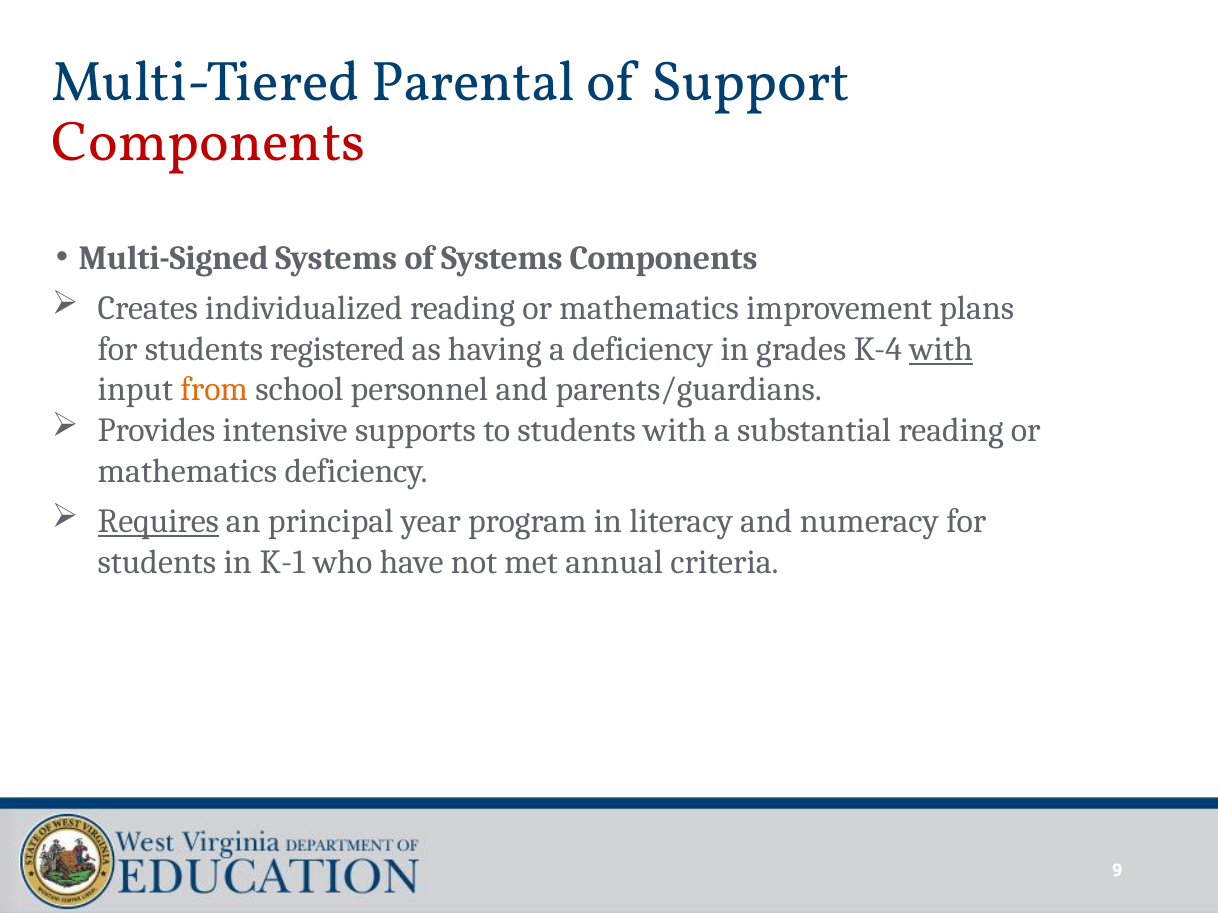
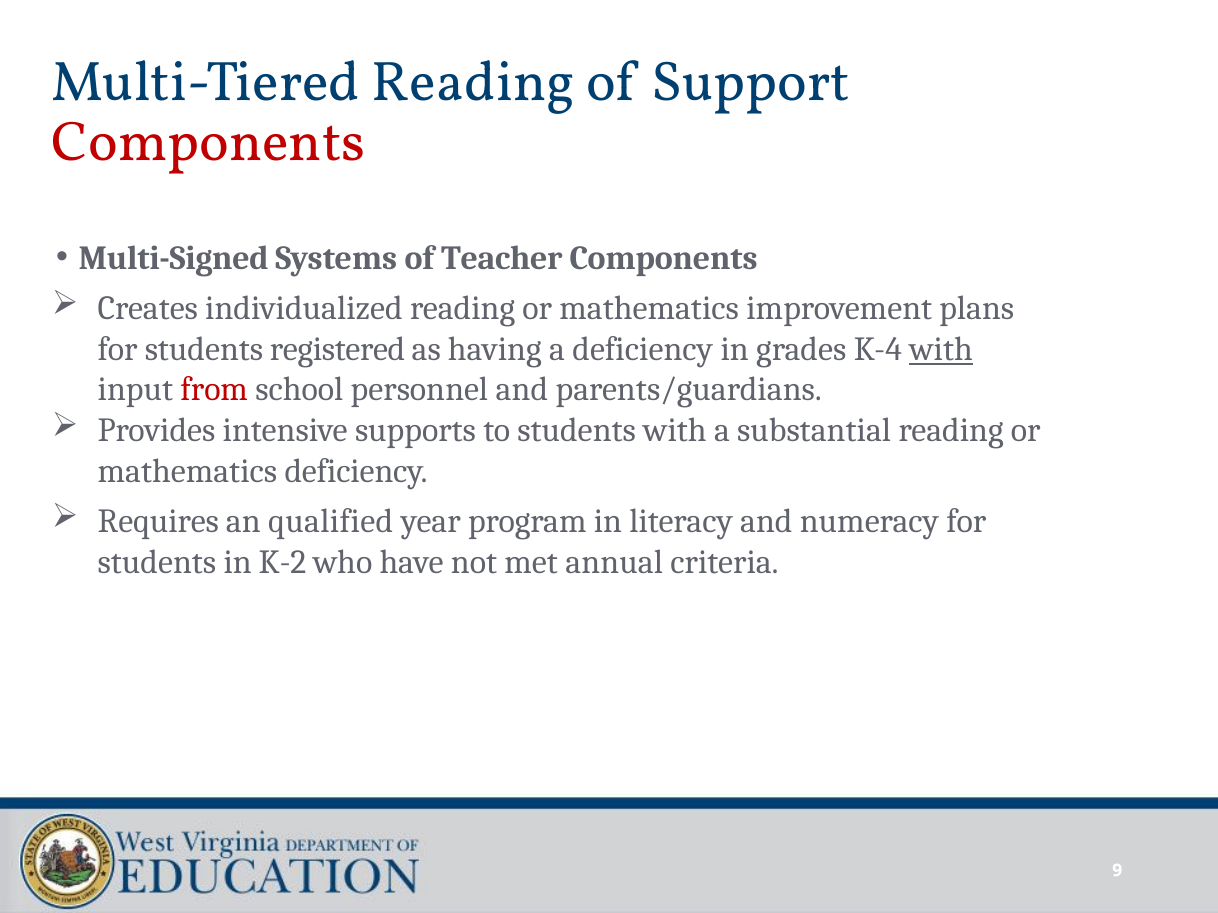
Multi-Tiered Parental: Parental -> Reading (473, 82)
of Systems: Systems -> Teacher (502, 258)
from colour: orange -> red (214, 390)
Requires underline: present -> none (158, 522)
principal: principal -> qualified (331, 522)
K-1: K-1 -> K-2 (283, 562)
